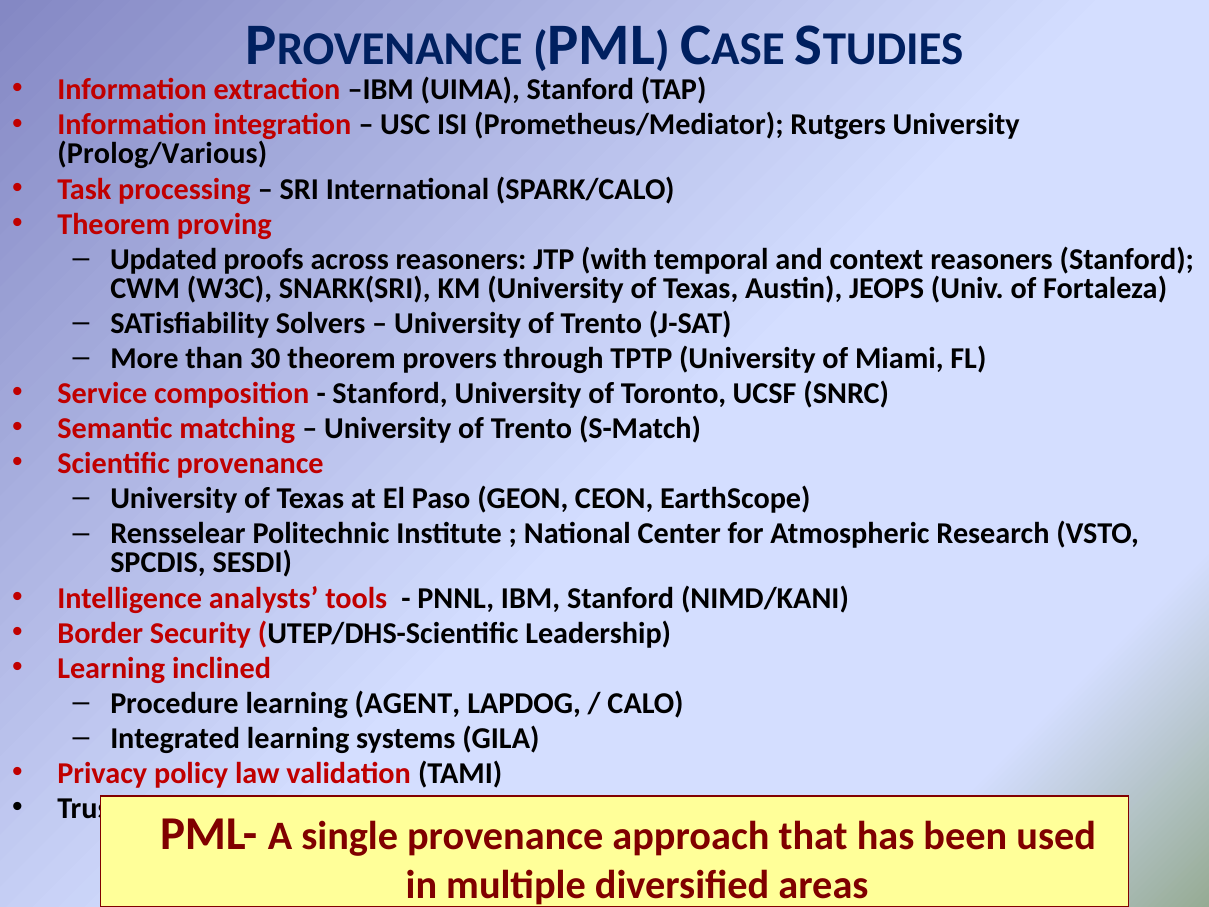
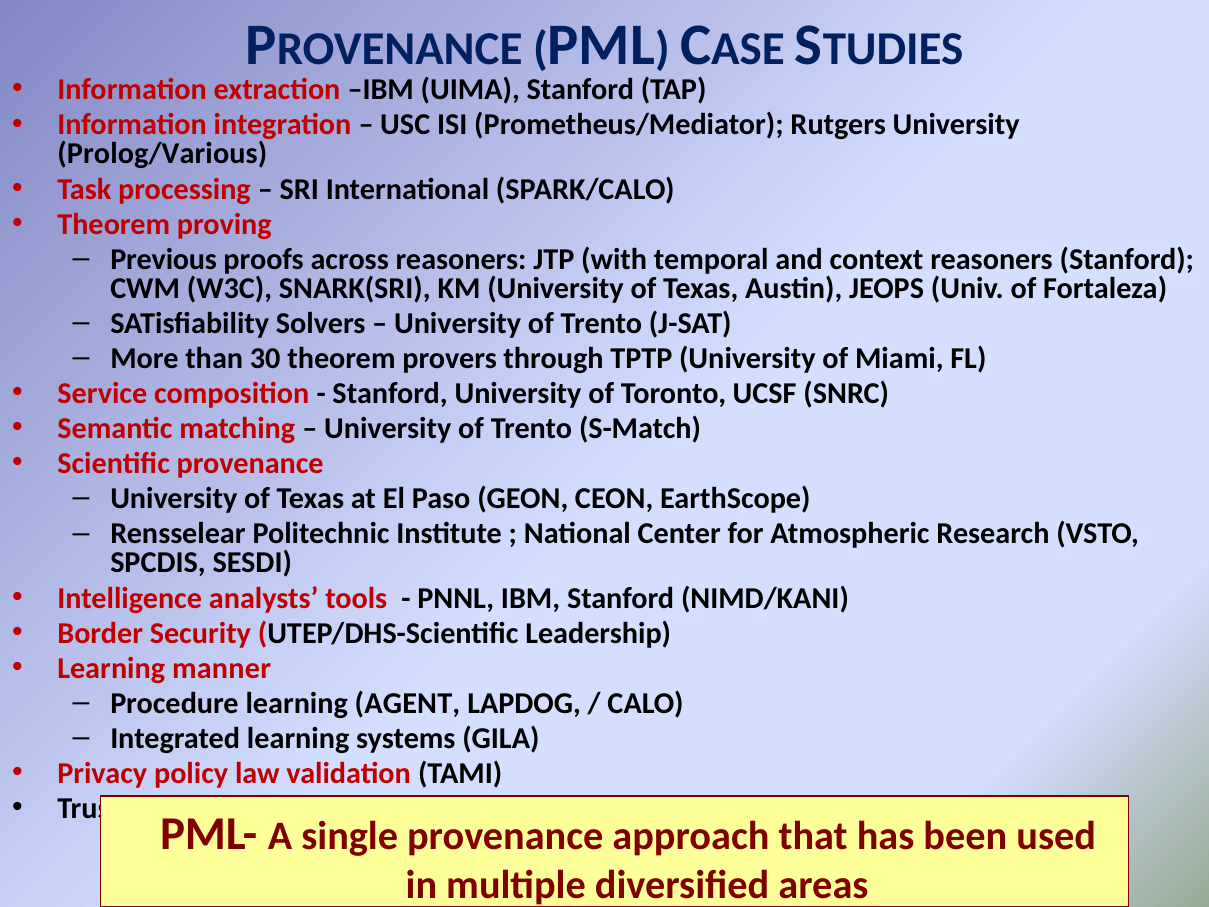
Updated: Updated -> Previous (164, 259)
inclined: inclined -> manner (221, 668)
